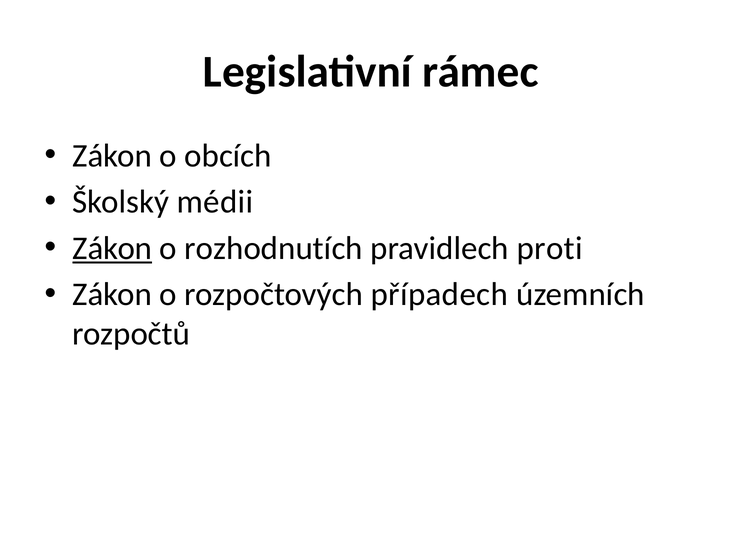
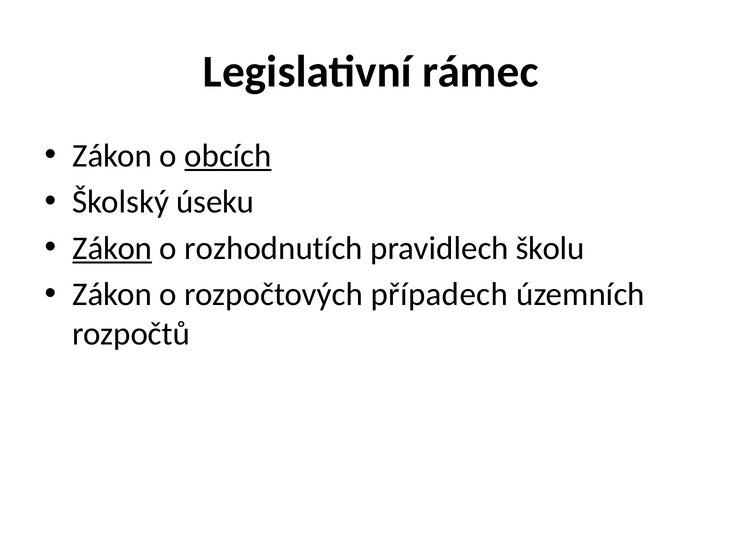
obcích underline: none -> present (228, 156)
médii: médii -> úseku (215, 202)
proti: proti -> školu (550, 248)
